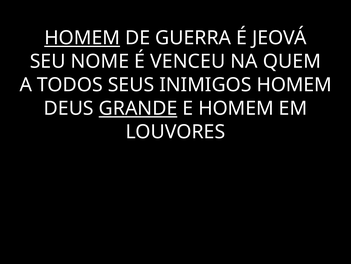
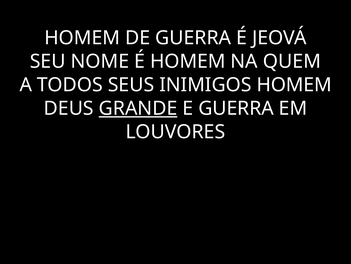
HOMEM underline: present -> none (82, 38)
É VENCEU: VENCEU -> HOMEM (188, 61)
E HOMEM: HOMEM -> GUERRA (236, 108)
